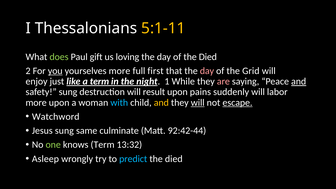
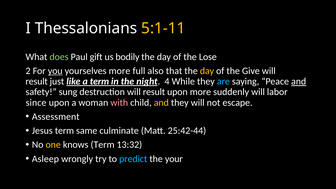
loving: loving -> bodily (127, 57)
of the Died: Died -> Lose (208, 57)
first: first -> also (156, 71)
day colour: pink -> yellow (207, 71)
Grid: Grid -> Give (251, 71)
enjoy: enjoy -> result (37, 81)
1: 1 -> 4 (167, 81)
are colour: pink -> light blue (223, 81)
upon pains: pains -> more (200, 92)
more: more -> since (36, 103)
with colour: light blue -> pink (119, 103)
will underline: present -> none (198, 103)
escape underline: present -> none (237, 103)
Watchword: Watchword -> Assessment (56, 117)
Jesus sung: sung -> term (64, 131)
92:42-44: 92:42-44 -> 25:42-44 (187, 131)
one colour: light green -> yellow (53, 145)
died: died -> your (174, 159)
